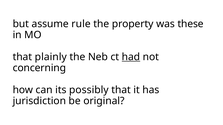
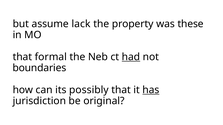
rule: rule -> lack (81, 24)
plainly: plainly -> formal (51, 57)
concerning: concerning -> boundaries (39, 68)
has underline: none -> present (151, 90)
